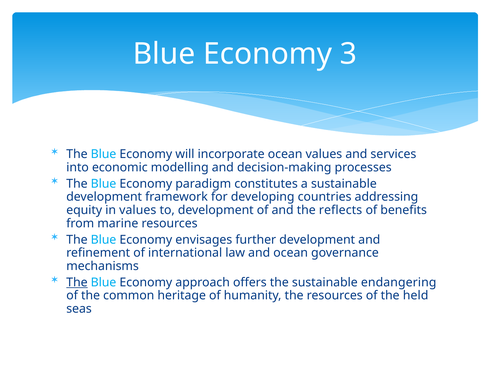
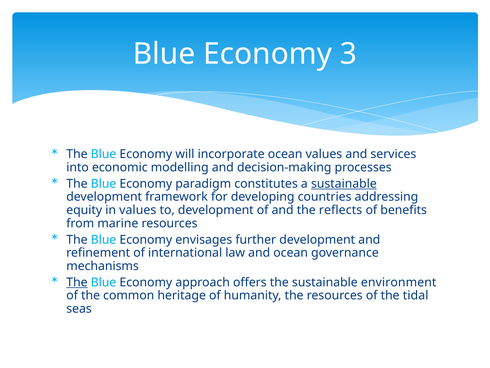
sustainable underline: none -> present (344, 183)
endangering: endangering -> environment (399, 282)
held: held -> tidal (416, 295)
